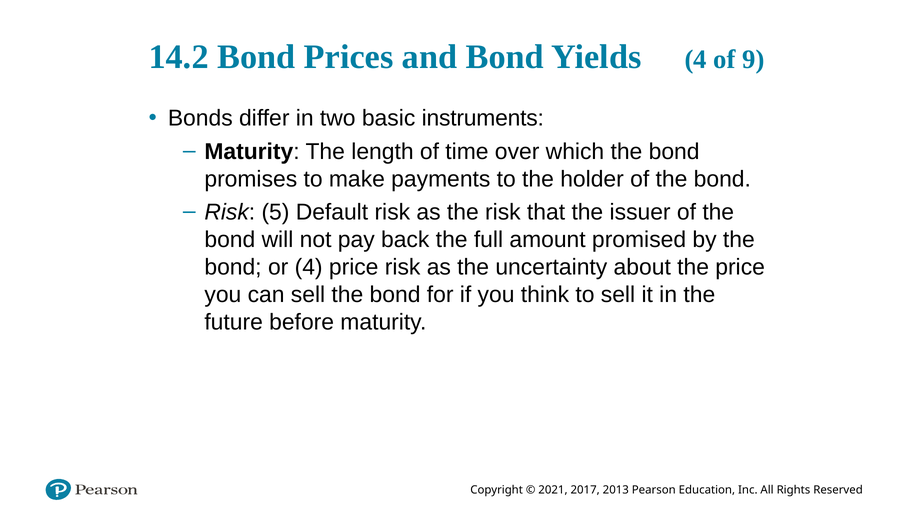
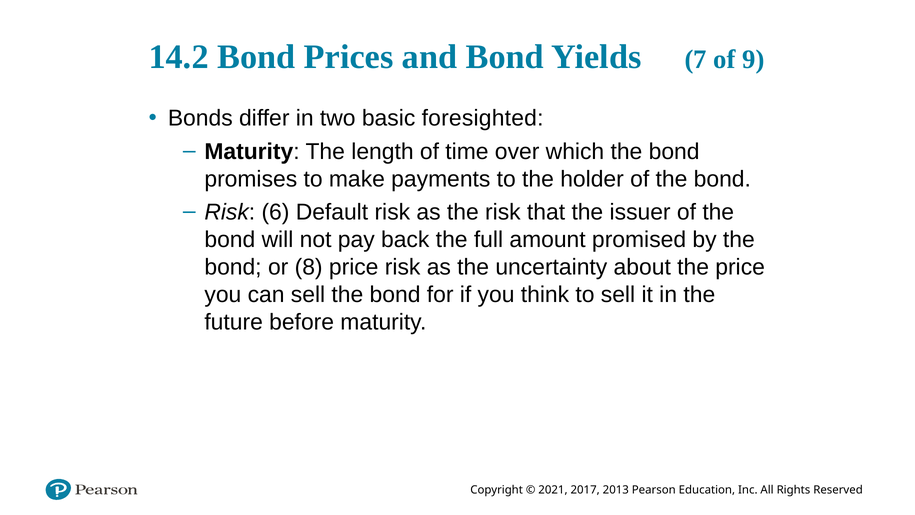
Yields 4: 4 -> 7 (696, 60)
instruments: instruments -> foresighted (483, 118)
5: 5 -> 6 (275, 212)
or 4: 4 -> 8 (309, 267)
